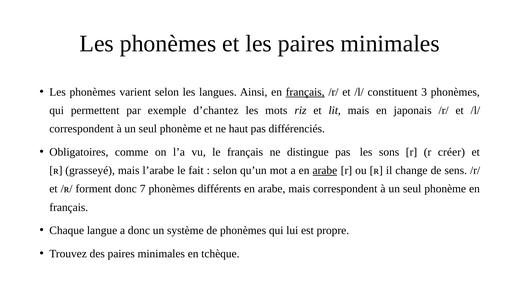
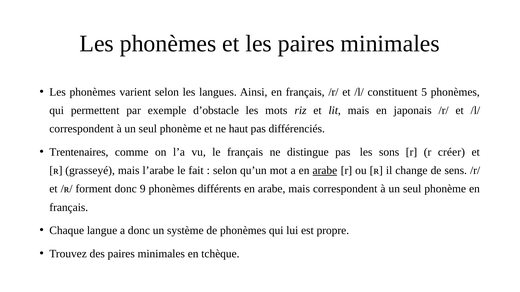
français underline: present -> none (305, 92)
3: 3 -> 5 (424, 92)
d’chantez: d’chantez -> d’obstacle (216, 111)
Obligatoires: Obligatoires -> Trentenaires (79, 152)
7: 7 -> 9 (143, 189)
